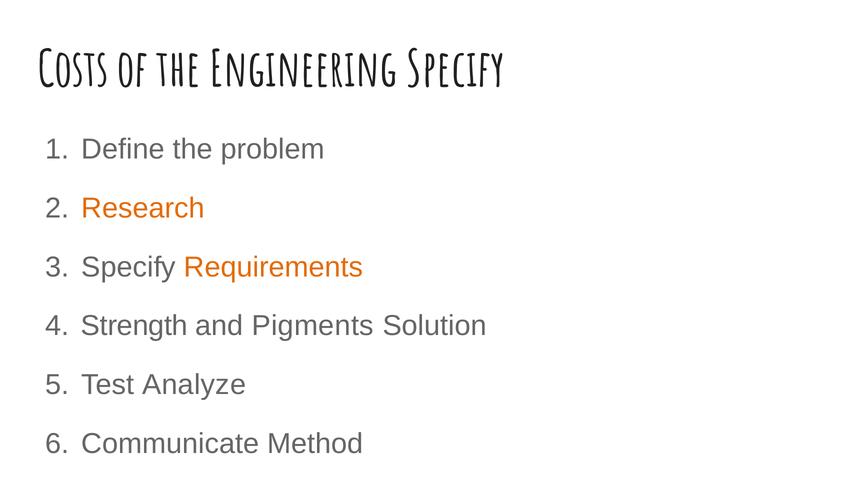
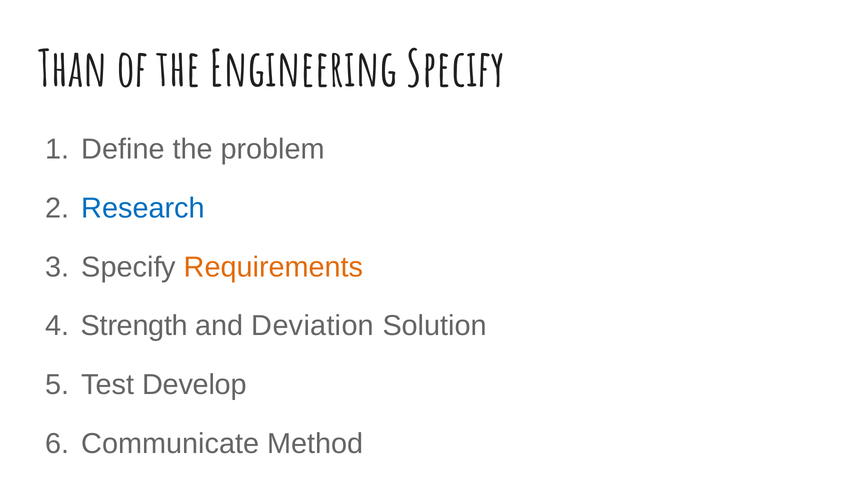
Costs: Costs -> Than (73, 70)
Research colour: orange -> blue (143, 208)
Pigments: Pigments -> Deviation (313, 326)
Analyze: Analyze -> Develop (194, 385)
